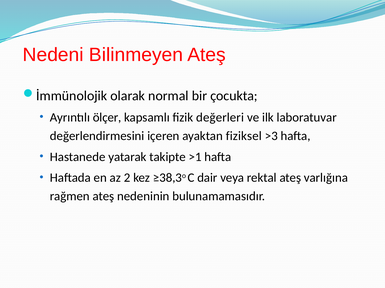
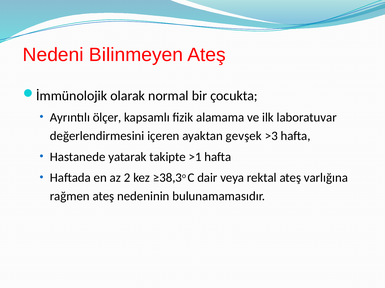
değerleri: değerleri -> alamama (220, 118)
fiziksel: fiziksel -> gevşek (244, 136)
